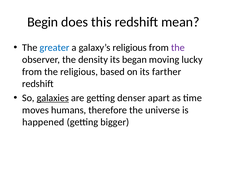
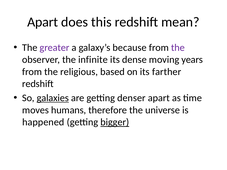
Begin: Begin -> Apart (43, 22)
greater colour: blue -> purple (55, 48)
galaxy’s religious: religious -> because (130, 48)
density: density -> infinite (93, 60)
began: began -> dense (134, 60)
lucky: lucky -> years (192, 60)
bigger underline: none -> present (115, 122)
